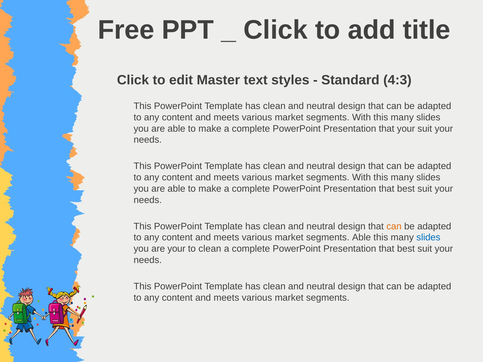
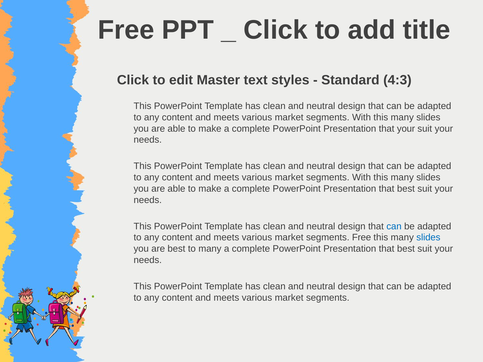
can colour: orange -> blue (394, 226)
segments Able: Able -> Free (362, 238)
are your: your -> best (176, 249)
to clean: clean -> many (210, 249)
